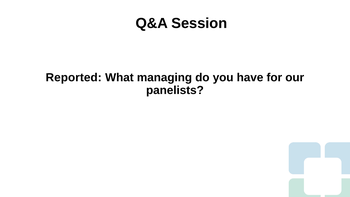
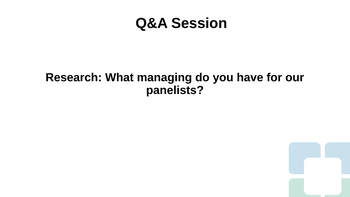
Reported: Reported -> Research (74, 78)
